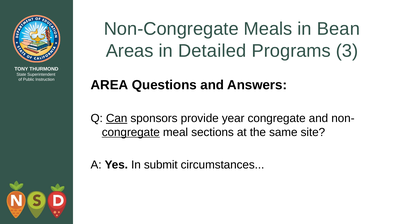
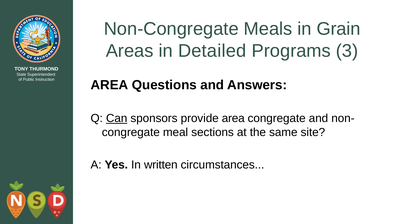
Bean: Bean -> Grain (339, 29)
provide year: year -> area (233, 118)
congregate underline: present -> none (131, 132)
submit: submit -> written (161, 165)
